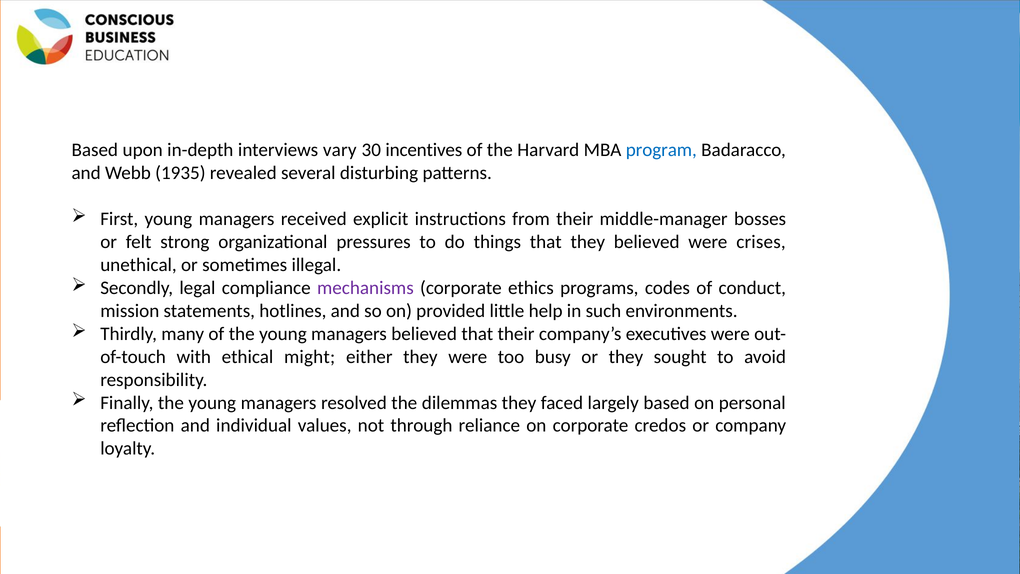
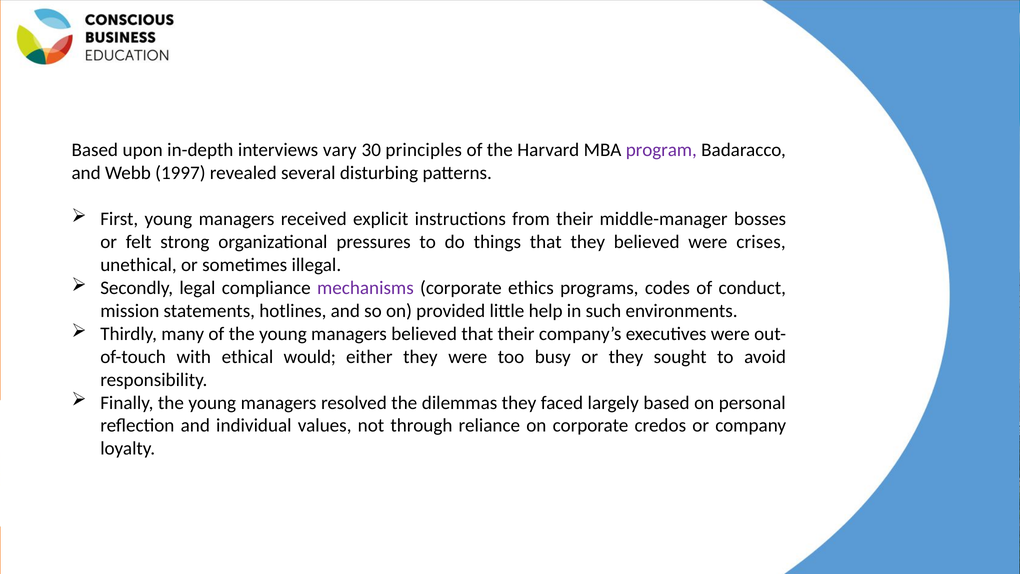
incentives: incentives -> principles (424, 150)
program colour: blue -> purple (661, 150)
1935: 1935 -> 1997 (180, 173)
might: might -> would (310, 357)
